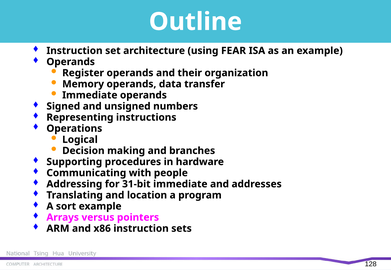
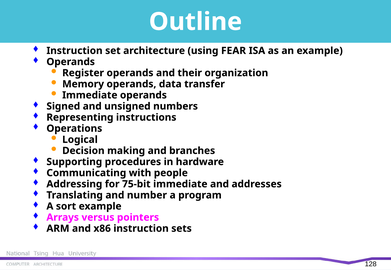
31-bit: 31-bit -> 75-bit (136, 184)
location: location -> number (147, 196)
